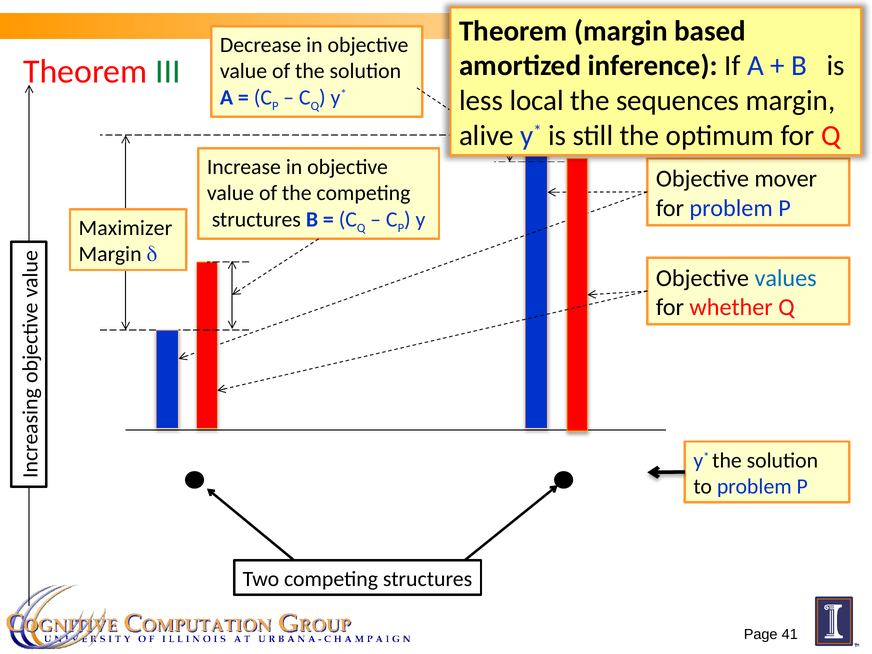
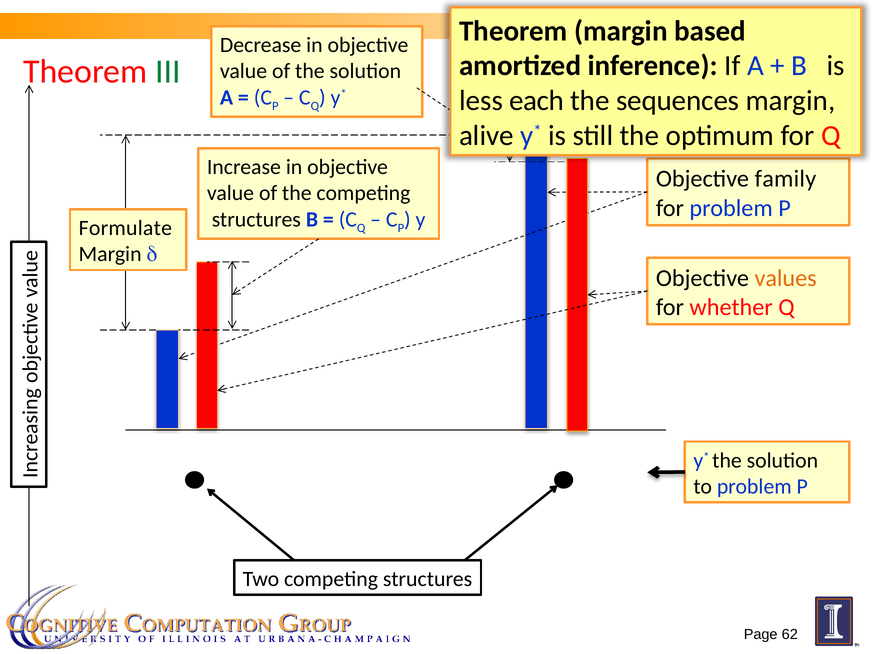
local: local -> each (537, 101)
mover: mover -> family (785, 179)
Maximizer: Maximizer -> Formulate (125, 228)
values colour: blue -> orange (786, 278)
41: 41 -> 62 (790, 635)
